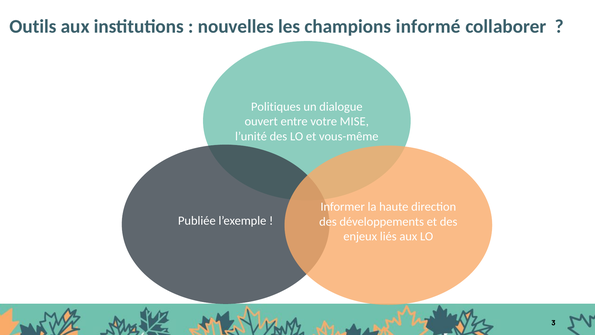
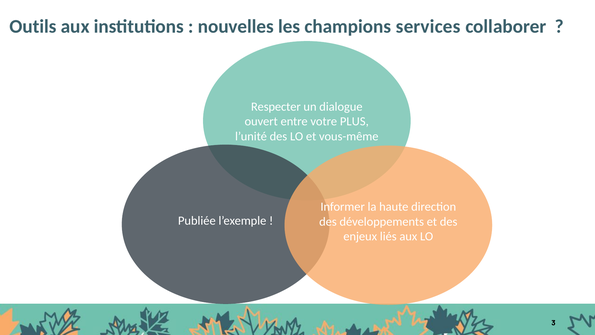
informé: informé -> services (428, 26)
Politiques: Politiques -> Respecter (276, 107)
MISE: MISE -> PLUS (354, 121)
